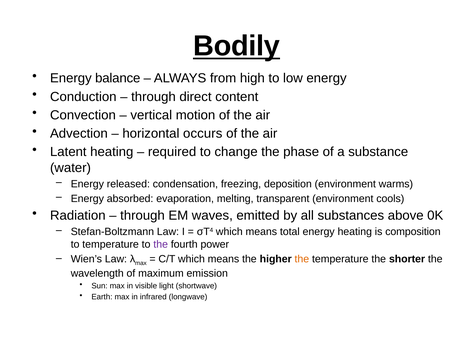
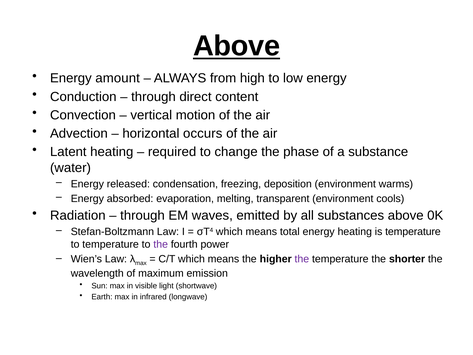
Bodily: Bodily -> Above (237, 46)
balance: balance -> amount (118, 78)
is composition: composition -> temperature (413, 232)
the colour: orange -> purple (302, 259)
